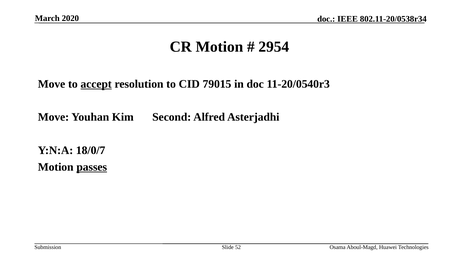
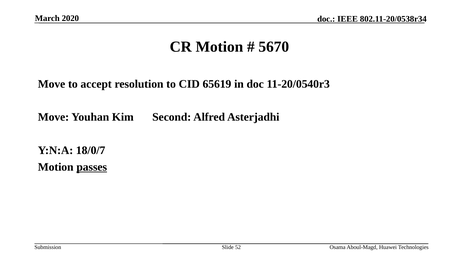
2954: 2954 -> 5670 (274, 47)
accept underline: present -> none (96, 84)
79015: 79015 -> 65619 (217, 84)
